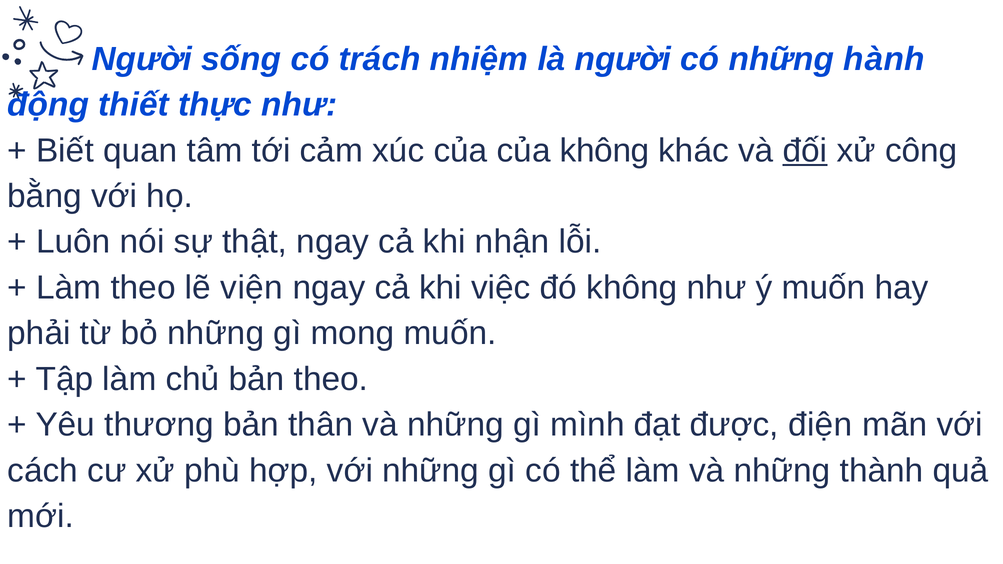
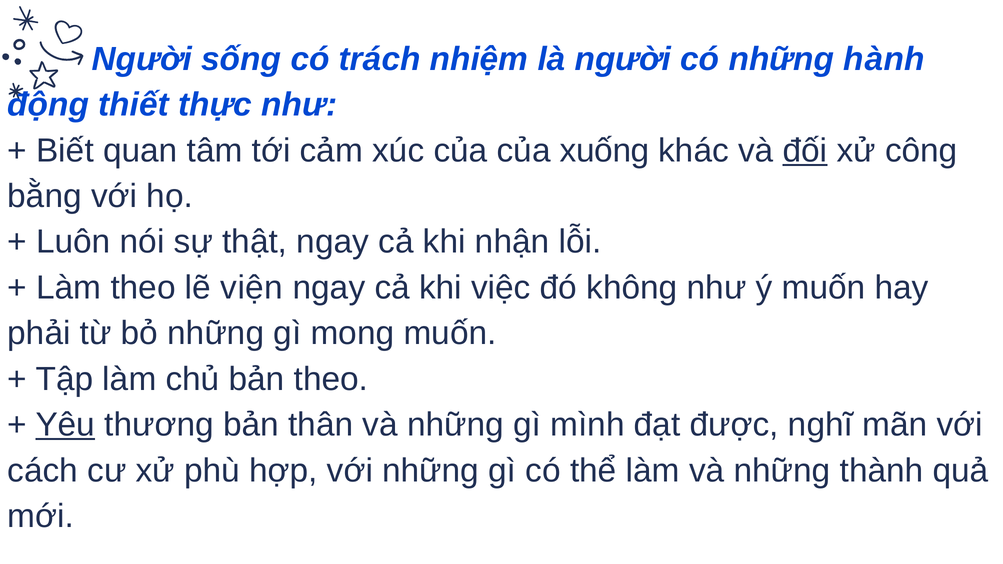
của không: không -> xuống (605, 151)
Yêu underline: none -> present (65, 425)
điện: điện -> nghĩ (820, 425)
